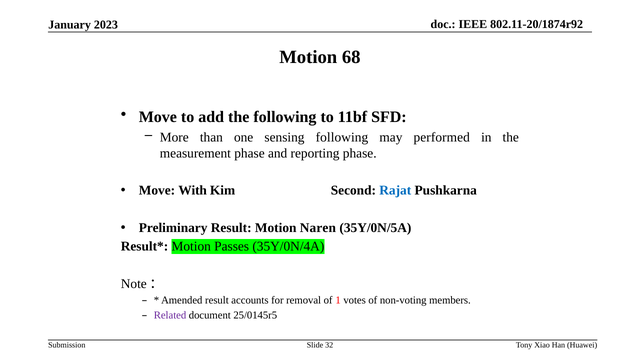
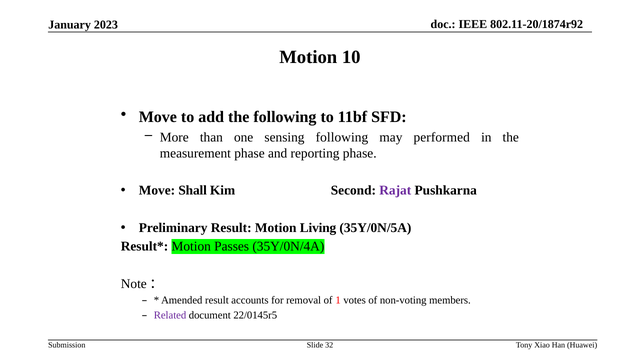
68: 68 -> 10 (351, 57)
With: With -> Shall (193, 191)
Rajat colour: blue -> purple (395, 191)
Naren: Naren -> Living (318, 228)
25/0145r5: 25/0145r5 -> 22/0145r5 (255, 315)
